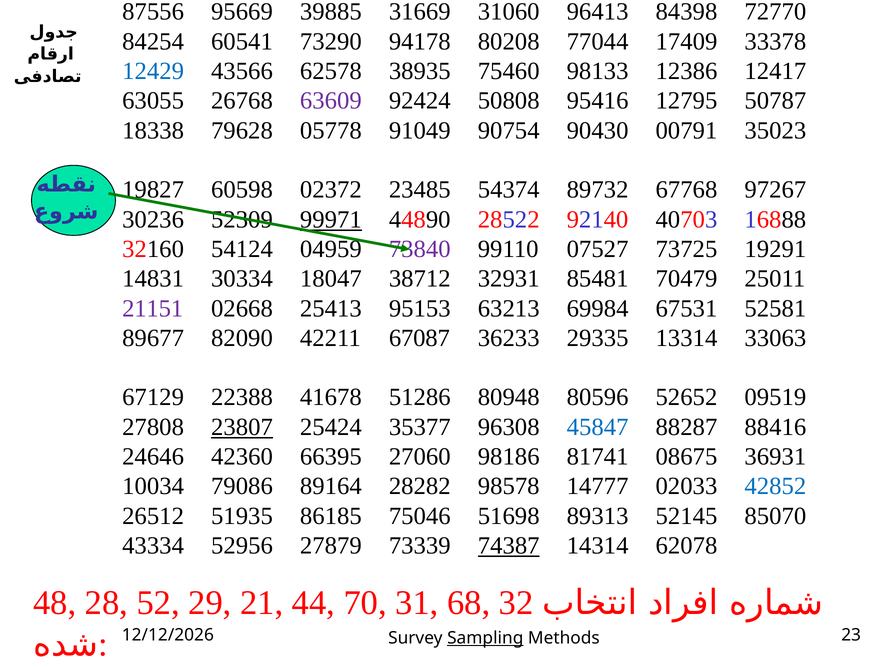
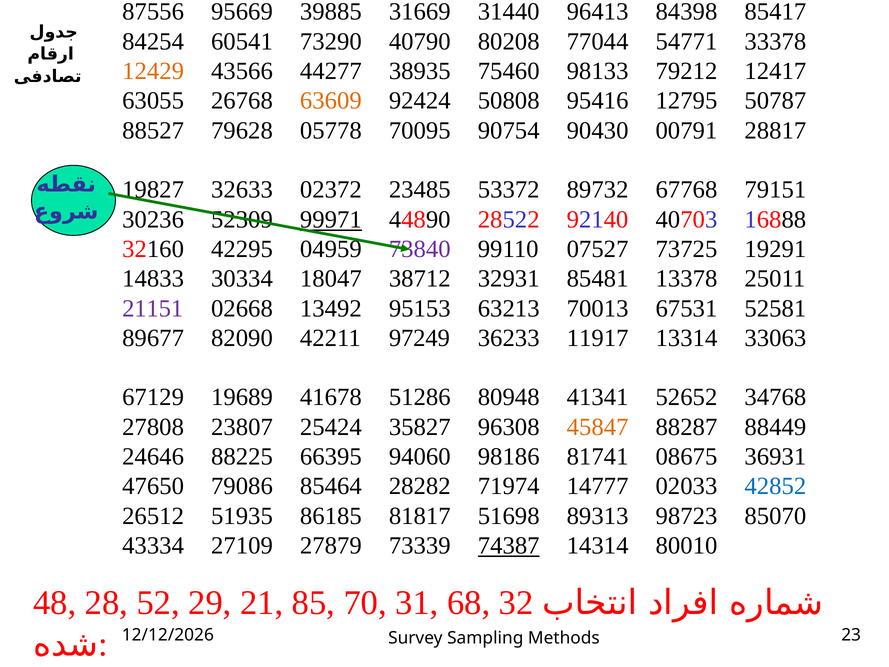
31060: 31060 -> 31440 (509, 12)
72770: 72770 -> 85417 (775, 12)
94178: 94178 -> 40790 (420, 41)
17409: 17409 -> 54771 (686, 41)
12429 colour: blue -> orange (153, 71)
62578: 62578 -> 44277 (331, 71)
12386: 12386 -> 79212 (686, 71)
63609 colour: purple -> orange (331, 101)
18338: 18338 -> 88527 (153, 130)
91049: 91049 -> 70095 (420, 130)
35023: 35023 -> 28817 (775, 130)
60598: 60598 -> 32633 (242, 190)
54374: 54374 -> 53372 (509, 190)
97267: 97267 -> 79151 (775, 190)
54124: 54124 -> 42295 (242, 249)
14831: 14831 -> 14833 (153, 279)
70479: 70479 -> 13378 (686, 279)
25413: 25413 -> 13492 (331, 308)
69984: 69984 -> 70013 (598, 308)
67087: 67087 -> 97249 (419, 338)
29335: 29335 -> 11917 (598, 338)
22388: 22388 -> 19689 (242, 397)
80596: 80596 -> 41341 (598, 397)
09519: 09519 -> 34768 (775, 397)
23807 underline: present -> none (242, 427)
35377: 35377 -> 35827 (420, 427)
45847 colour: blue -> orange (598, 427)
88416: 88416 -> 88449 (775, 427)
42360: 42360 -> 88225 (242, 456)
27060: 27060 -> 94060 (420, 456)
10034: 10034 -> 47650 (153, 486)
89164: 89164 -> 85464 (331, 486)
98578: 98578 -> 71974 (509, 486)
75046: 75046 -> 81817 (420, 516)
52145: 52145 -> 98723 (686, 516)
52956: 52956 -> 27109 (242, 545)
62078: 62078 -> 80010 (686, 545)
44: 44 -> 85 (313, 602)
Sampling underline: present -> none (485, 638)
